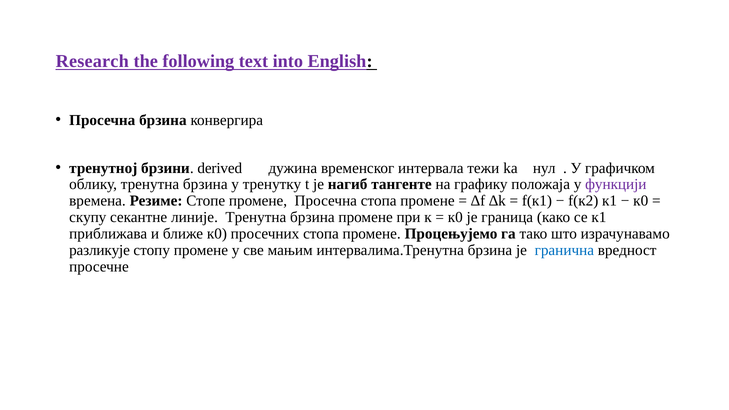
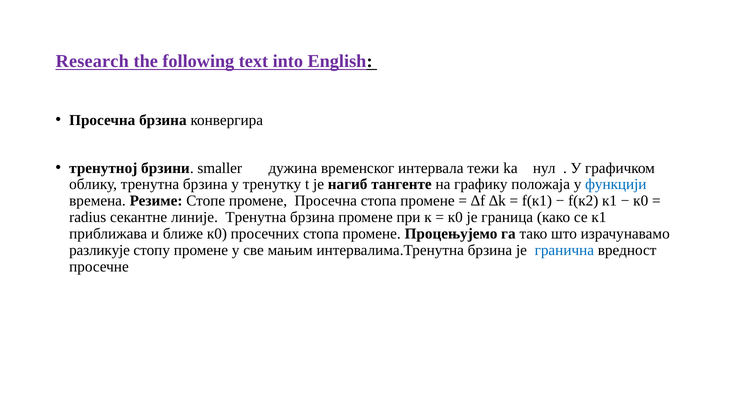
derived: derived -> smaller (220, 168)
функцији colour: purple -> blue (616, 184)
скупу: скупу -> radius (88, 217)
